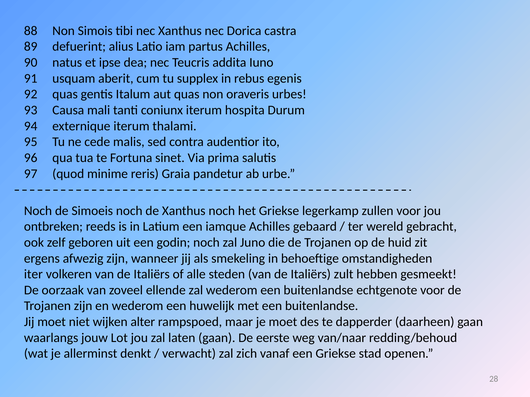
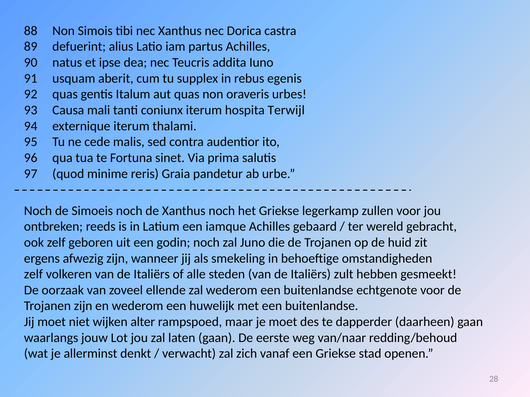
Durum: Durum -> Terwijl (286, 110)
iter: iter -> zelf (33, 275)
